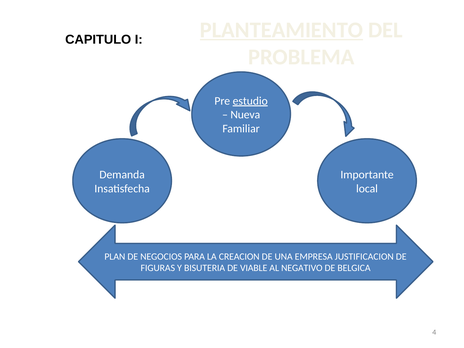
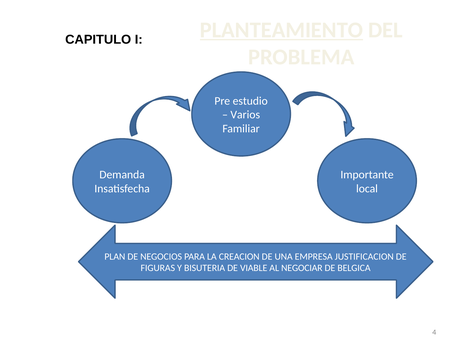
estudio underline: present -> none (250, 101)
Nueva: Nueva -> Varios (245, 115)
NEGATIVO: NEGATIVO -> NEGOCIAR (302, 268)
